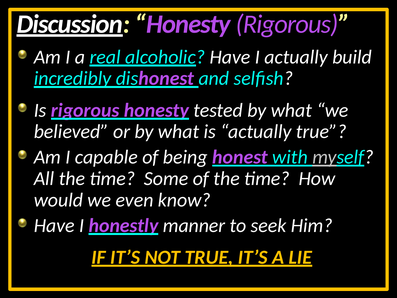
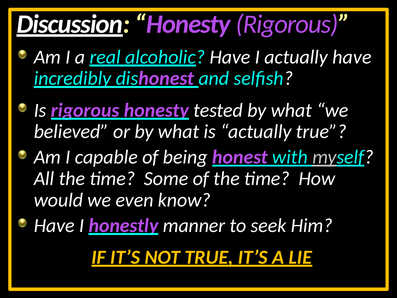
actually build: build -> have (352, 57)
